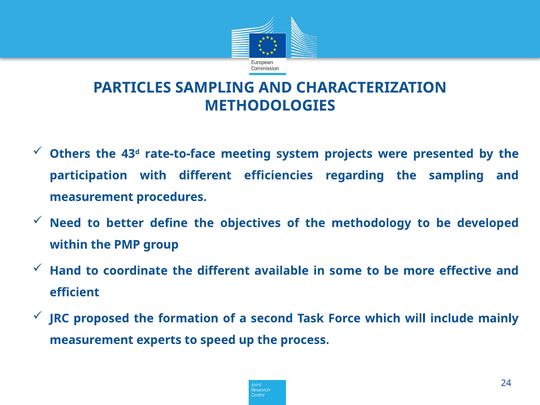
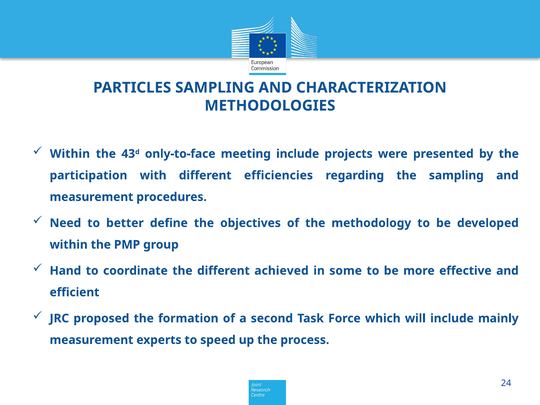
Others: Others -> Within (70, 154)
rate-to-face: rate-to-face -> only-to-face (180, 154)
meeting system: system -> include (298, 154)
available: available -> achieved (282, 271)
